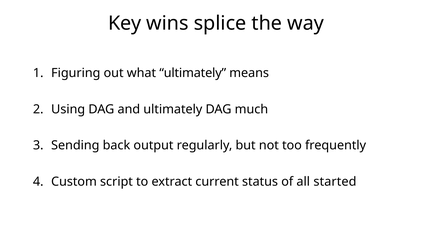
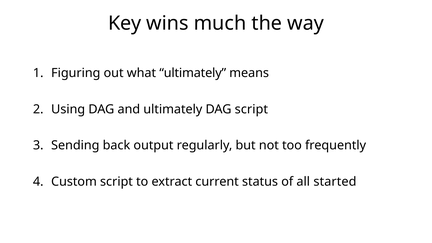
splice: splice -> much (220, 23)
DAG much: much -> script (251, 109)
